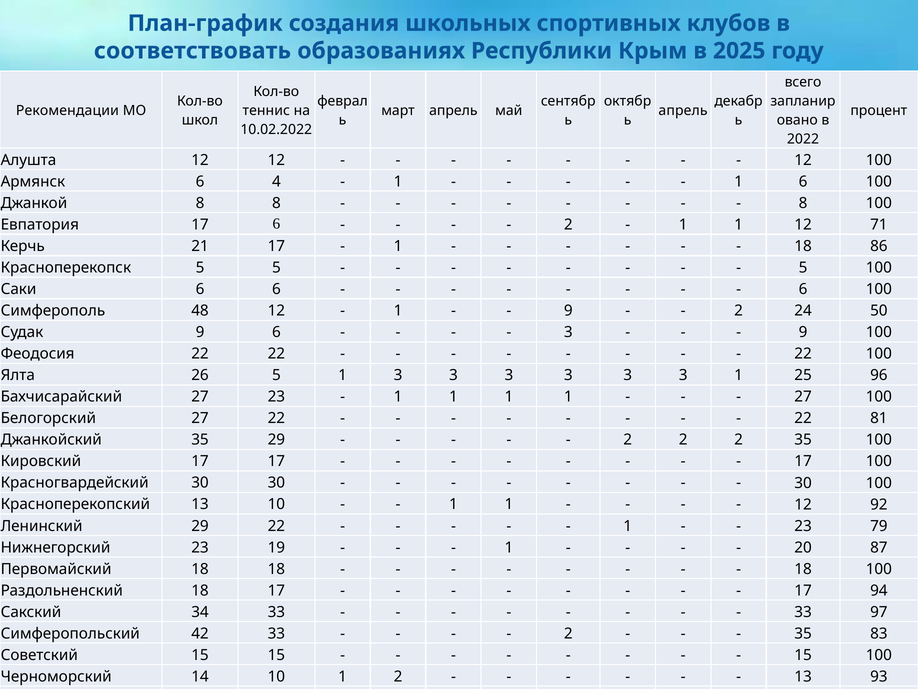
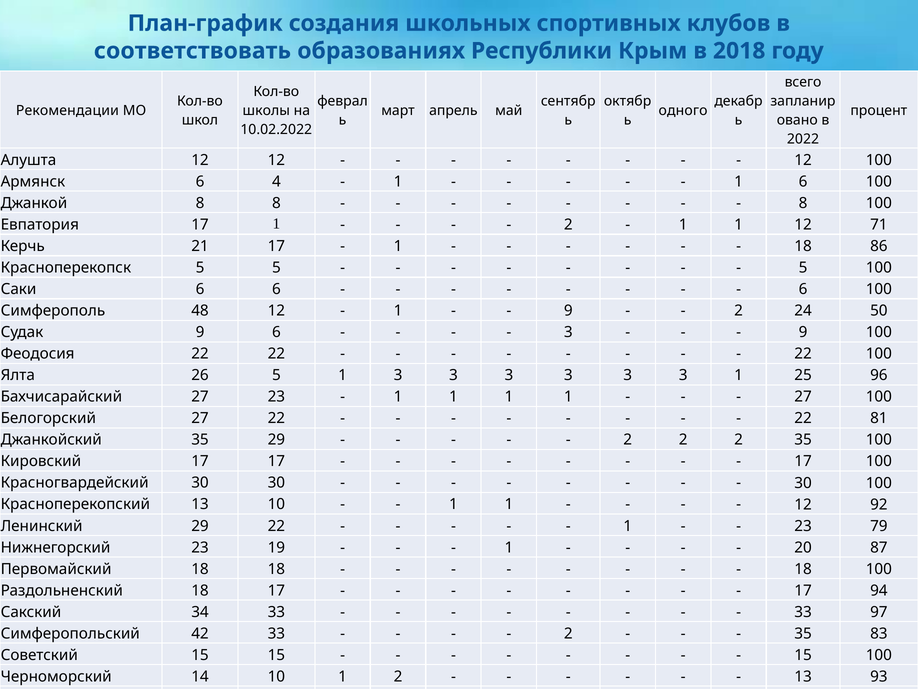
2025: 2025 -> 2018 (739, 51)
теннис: теннис -> школы (266, 111)
апрель: апрель -> одного (683, 111)
6: 6 -> 1 (276, 224)
